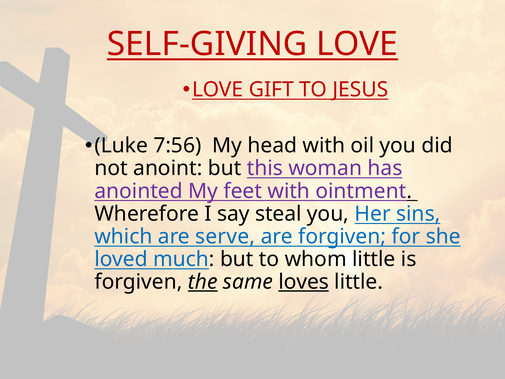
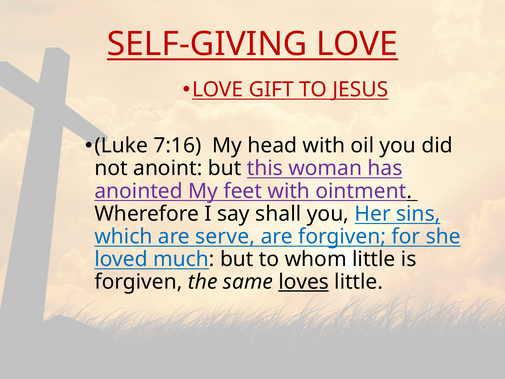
7:56: 7:56 -> 7:16 (177, 145)
steal: steal -> shall (278, 214)
the underline: present -> none (203, 282)
